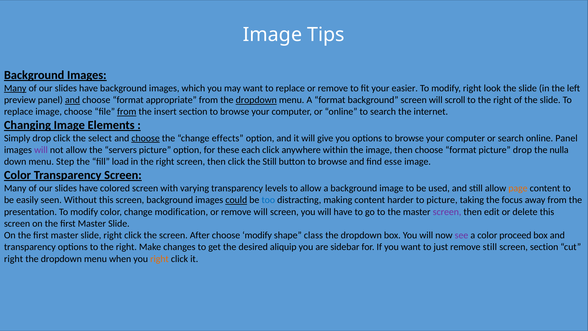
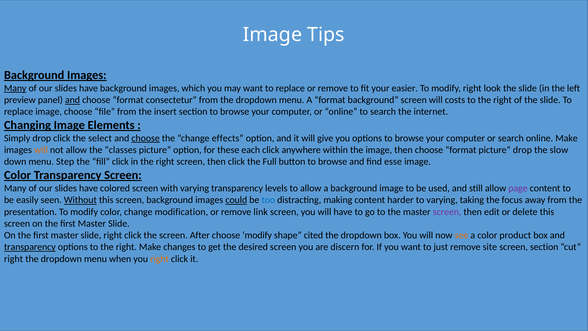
appropriate: appropriate -> consectetur (171, 100)
dropdown underline: present -> none (256, 100)
scroll: scroll -> costs (455, 100)
from underline: present -> none (127, 112)
online Panel: Panel -> Make (567, 138)
will colour: purple -> orange (41, 150)
servers: servers -> classes (121, 150)
nulla: nulla -> slow (559, 150)
fill load: load -> click (120, 162)
the Still: Still -> Full (270, 162)
page colour: orange -> purple (518, 188)
Without underline: none -> present (80, 200)
to picture: picture -> varying (442, 200)
remove will: will -> link (261, 212)
class: class -> cited (313, 235)
see colour: purple -> orange (461, 235)
proceed: proceed -> product (515, 235)
transparency underline: none -> present (30, 247)
desired aliquip: aliquip -> screen (283, 247)
sidebar: sidebar -> discern (345, 247)
remove still: still -> site (490, 247)
